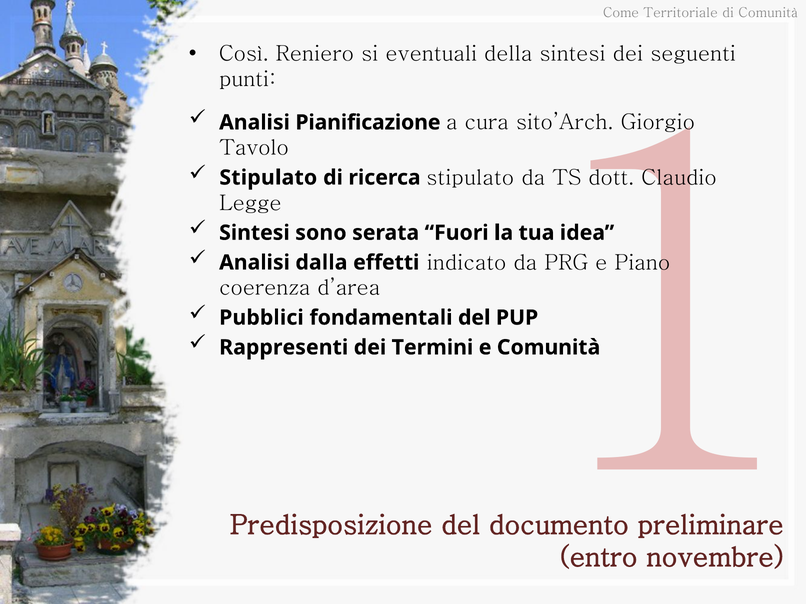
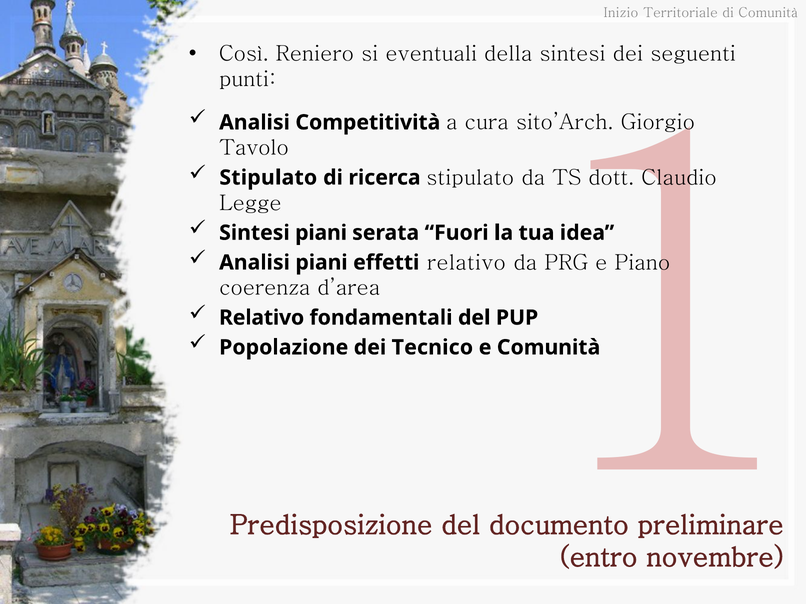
Come: Come -> Inizio (621, 13)
Pianificazione: Pianificazione -> Competitività (368, 123)
Sintesi sono: sono -> piani (321, 233)
Analisi dalla: dalla -> piani (322, 263)
effetti indicato: indicato -> relativo (466, 263)
Pubblici: Pubblici -> Relativo (262, 318)
Rappresenti: Rappresenti -> Popolazione (284, 348)
Termini: Termini -> Tecnico (432, 348)
